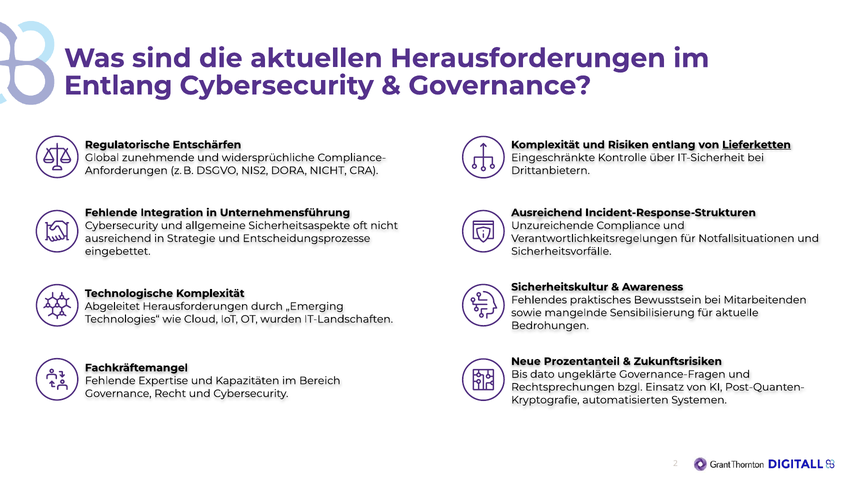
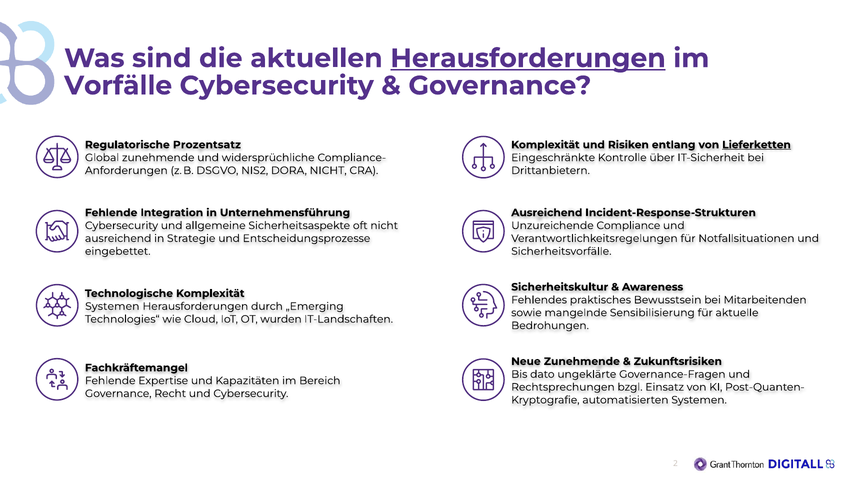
Herausforderungen underline: none -> present (528, 58)
Entlang: Entlang -> Vorfälle (118, 86)
Entschärfen: Entschärfen -> Prozentsatz (207, 145)
Abgeleitet: Abgeleitet -> Systemen (112, 307)
Neue Prozentanteil: Prozentanteil -> Zunehmende (582, 362)
